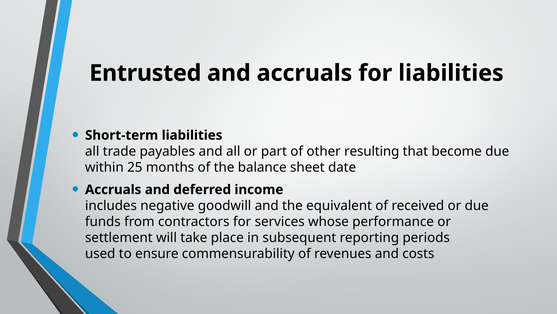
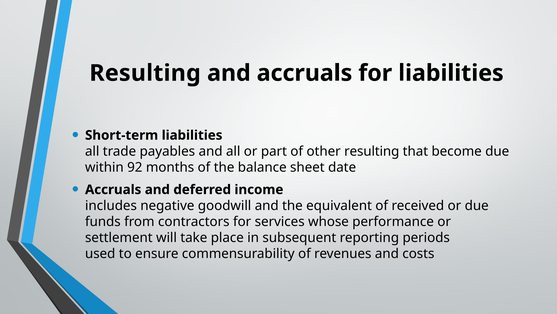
Entrusted: Entrusted -> Resulting (145, 73)
25: 25 -> 92 (135, 167)
